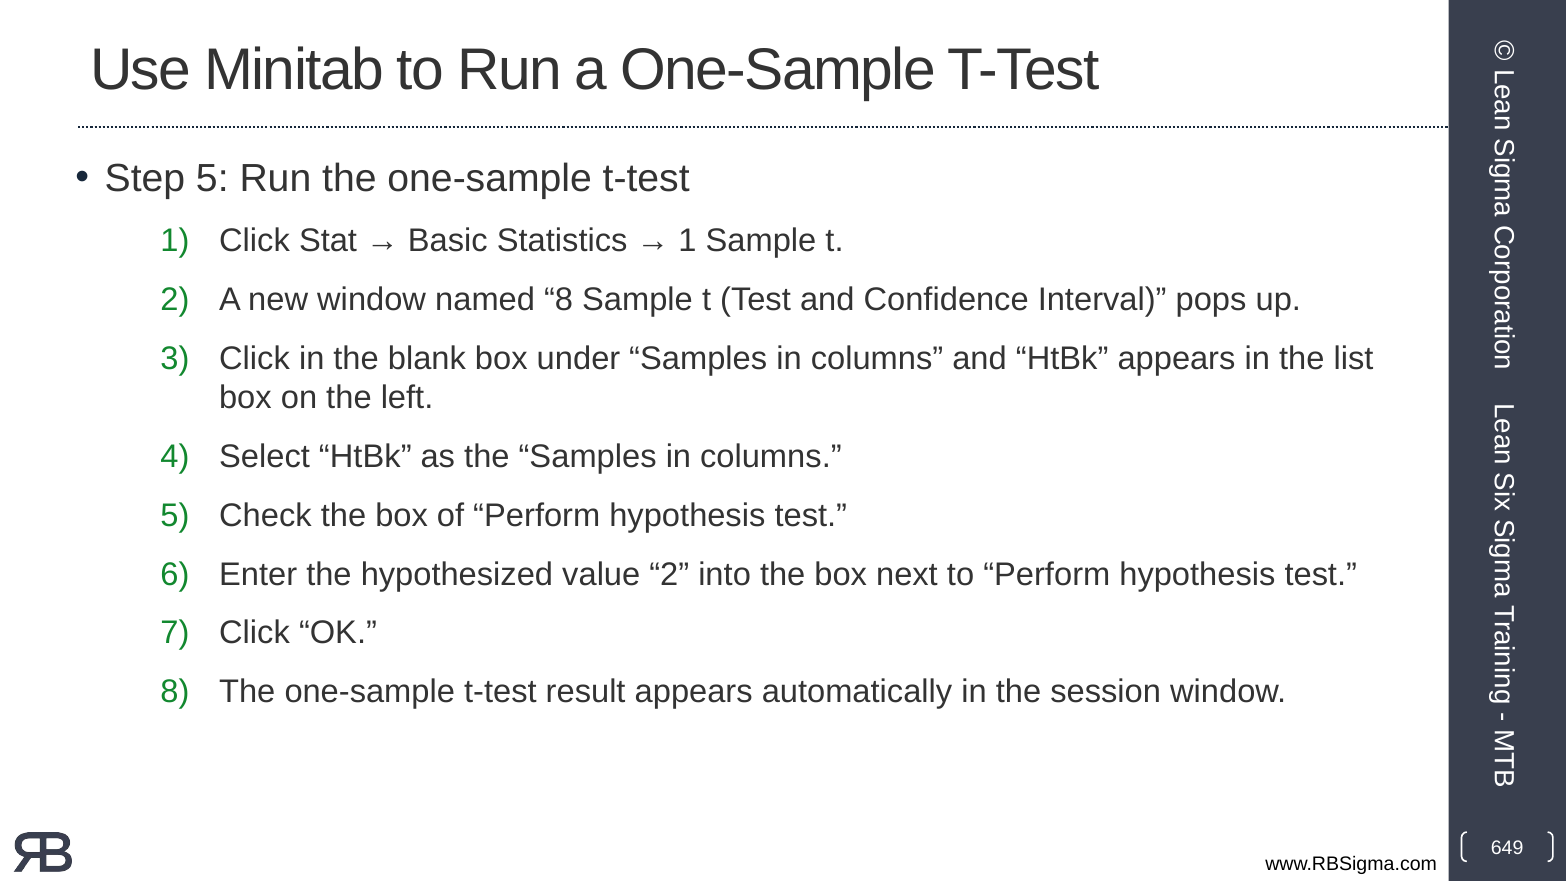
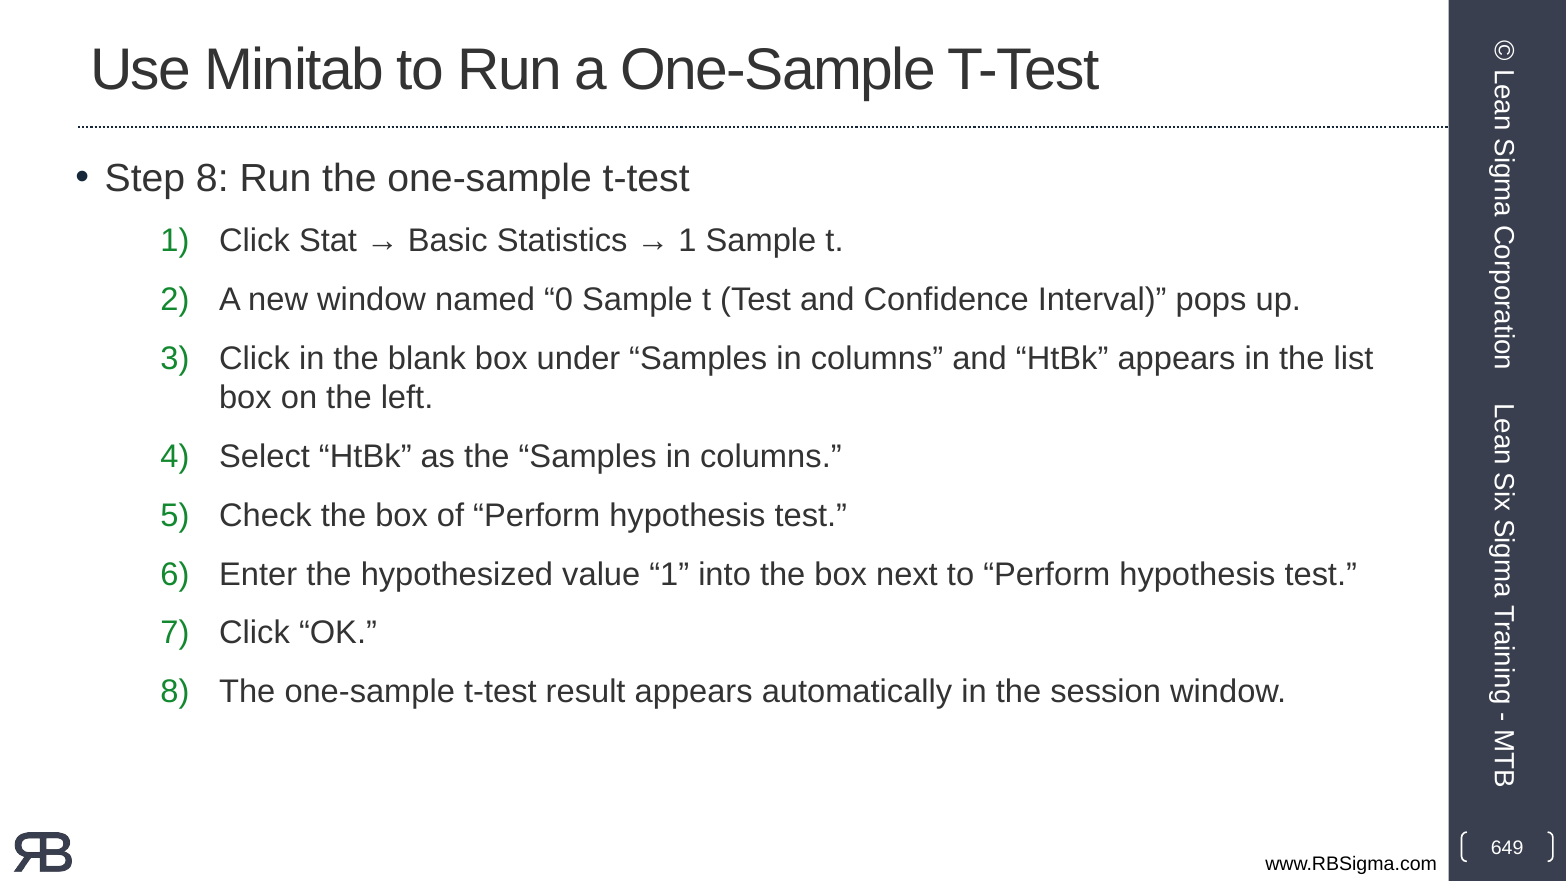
Step 5: 5 -> 8 (212, 179)
named 8: 8 -> 0 (559, 300)
value 2: 2 -> 1 (669, 574)
